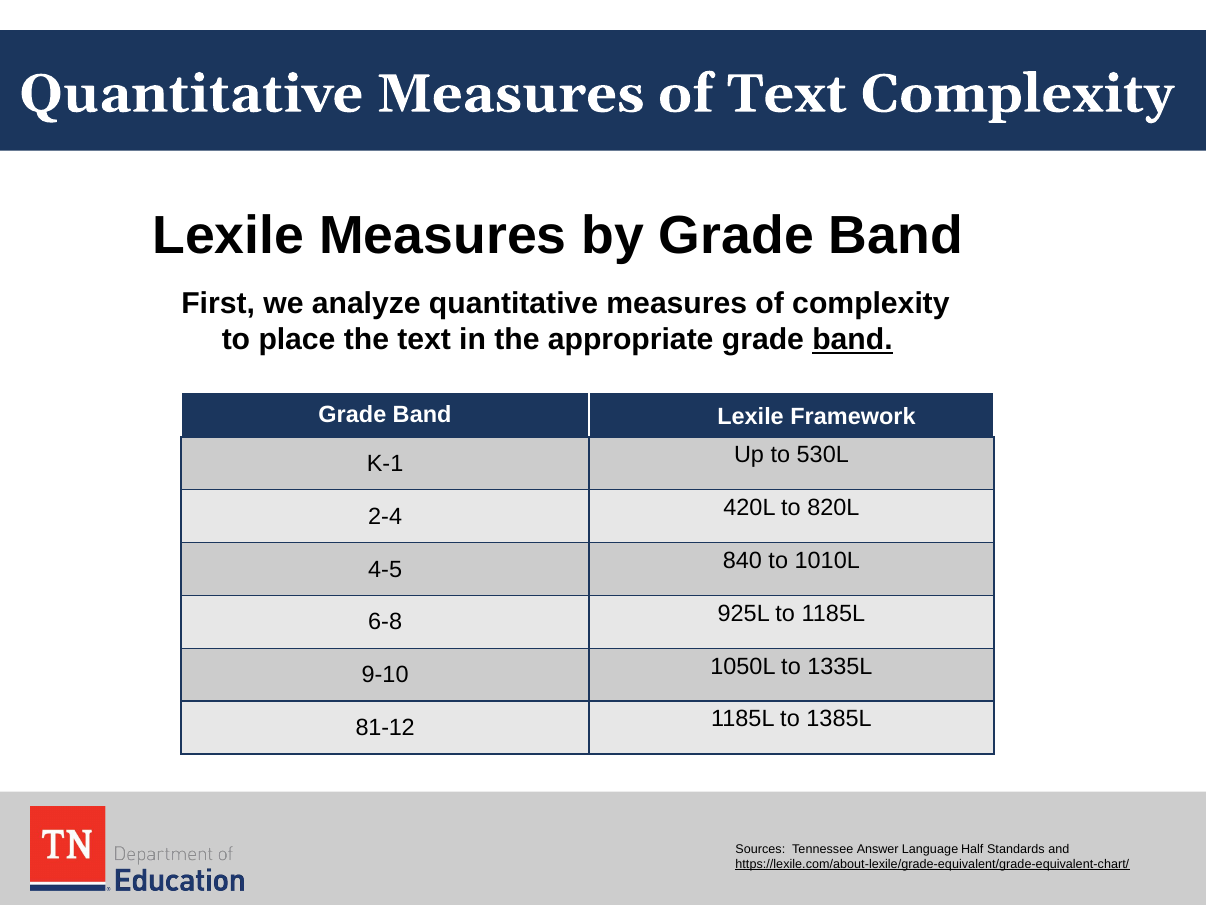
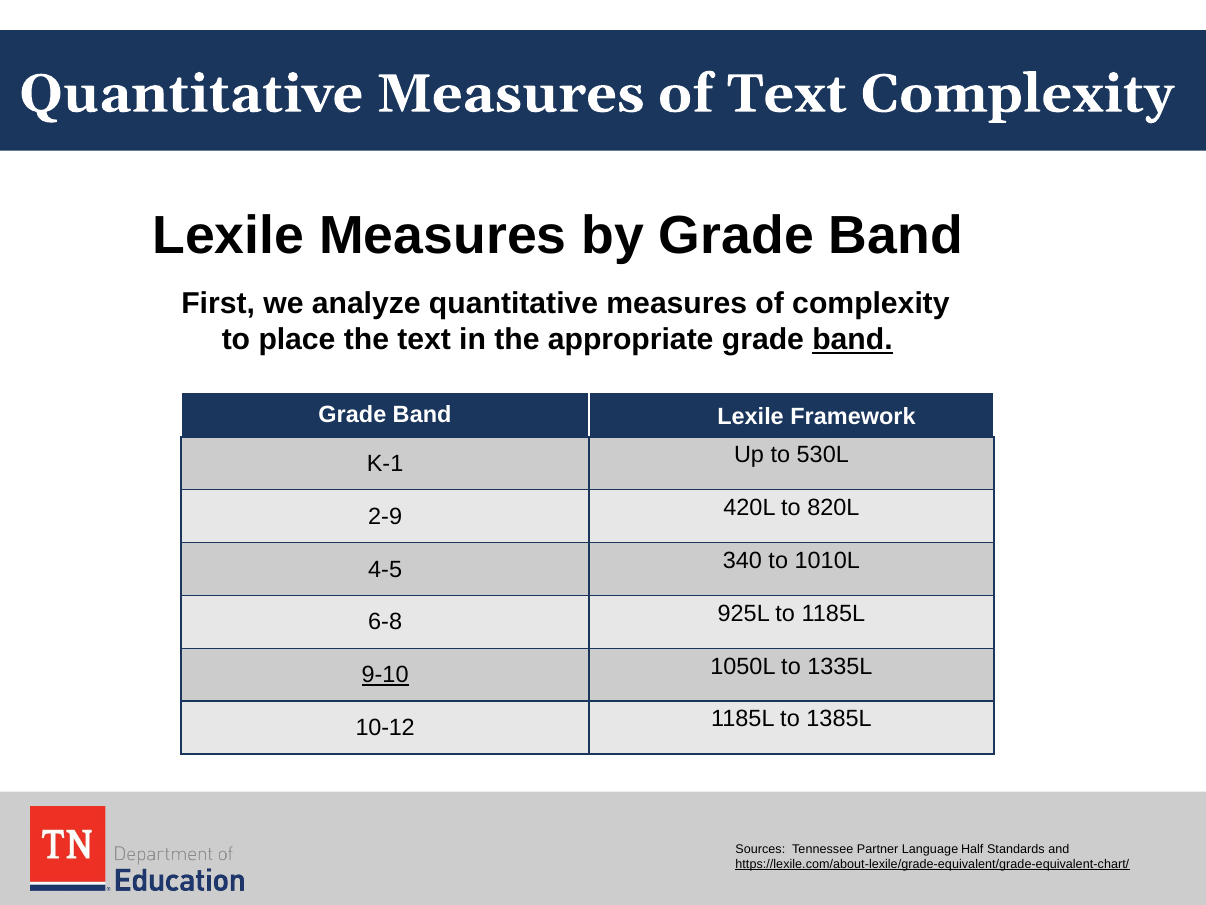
2-4: 2-4 -> 2-9 (385, 516)
840: 840 -> 340 (742, 560)
9-10 underline: none -> present (385, 675)
81-12: 81-12 -> 10-12 (385, 727)
Answer: Answer -> Partner (878, 848)
